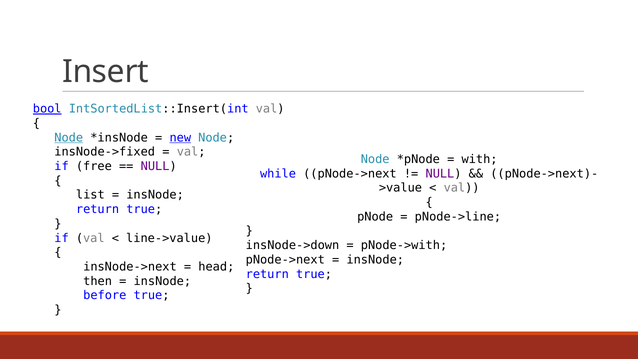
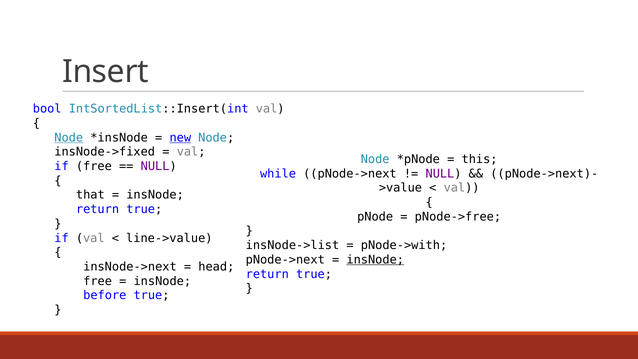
bool underline: present -> none (47, 109)
with: with -> this (480, 159)
list: list -> that (90, 195)
pNode->line: pNode->line -> pNode->free (458, 217)
insNode->down: insNode->down -> insNode->list (292, 245)
insNode underline: none -> present (375, 260)
then: then -> free (98, 281)
